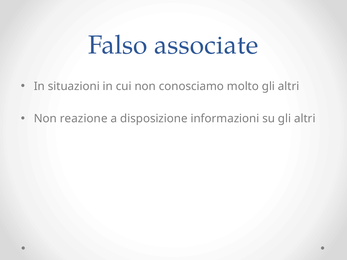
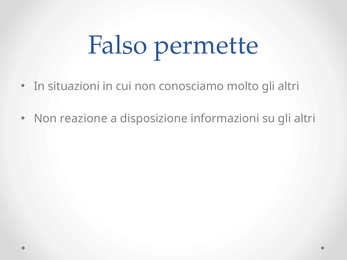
associate: associate -> permette (206, 45)
